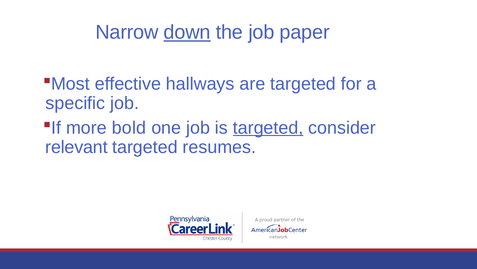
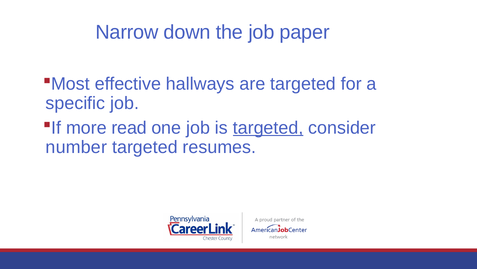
down underline: present -> none (187, 32)
bold: bold -> read (129, 127)
relevant: relevant -> number (76, 147)
